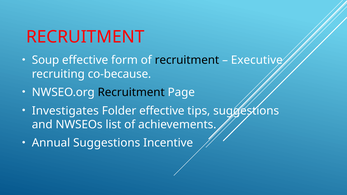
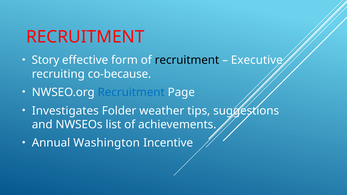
Soup: Soup -> Story (46, 60)
Recruitment colour: black -> blue (131, 92)
Folder effective: effective -> weather (162, 111)
Annual Suggestions: Suggestions -> Washington (107, 143)
